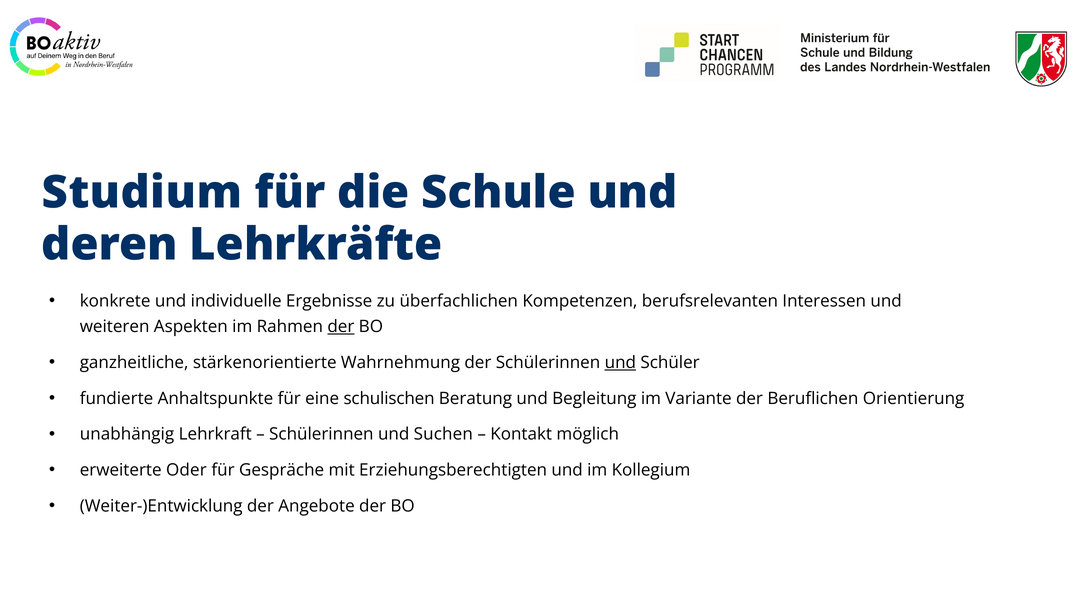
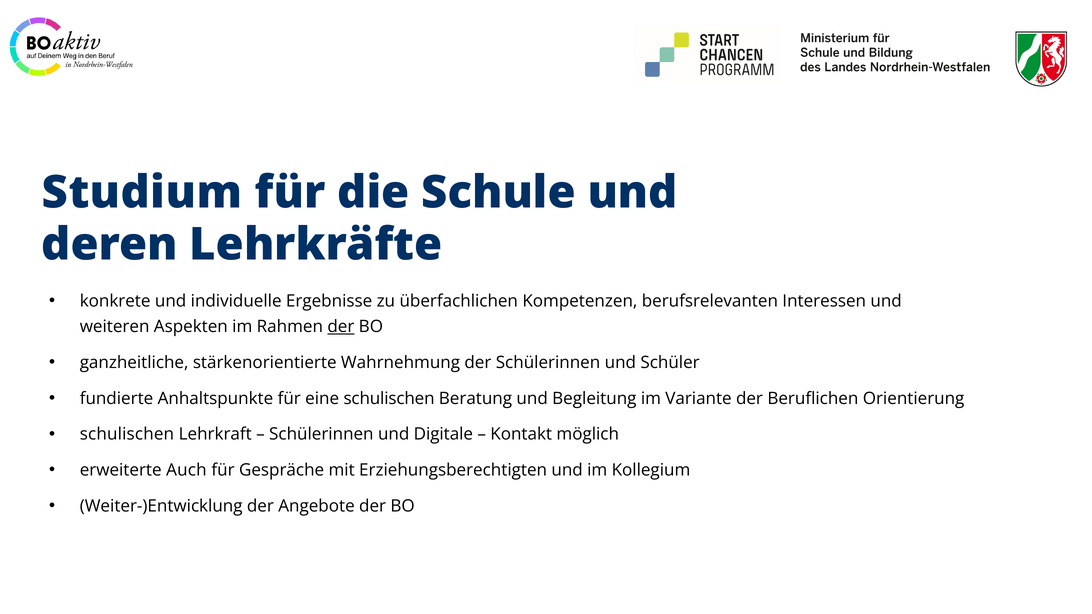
und underline: present -> none (620, 363)
unabhängig: unabhängig -> schulischen (127, 434)
Suchen: Suchen -> Digitale (443, 434)
Oder: Oder -> Auch (186, 470)
